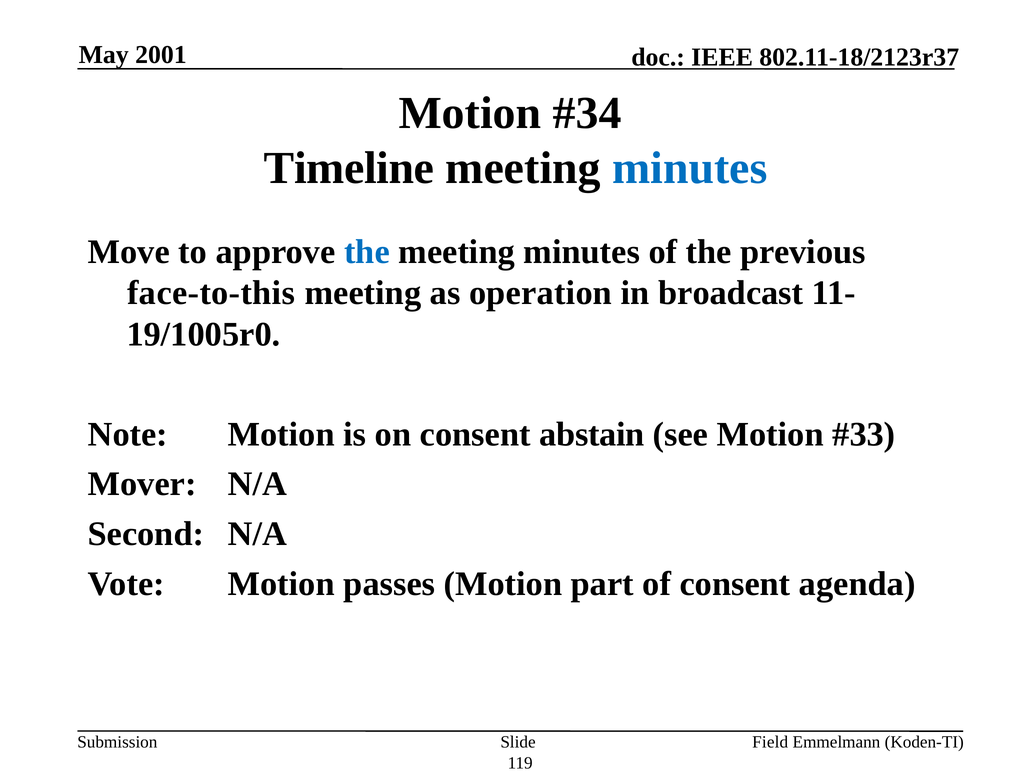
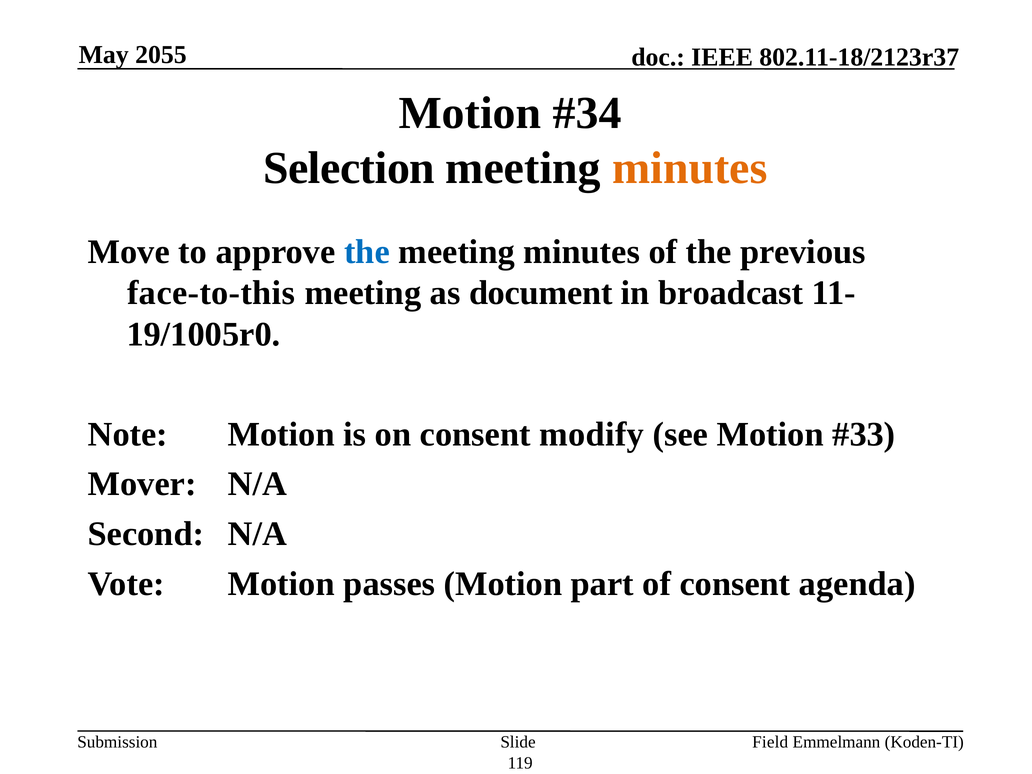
2001: 2001 -> 2055 (161, 55)
Timeline: Timeline -> Selection (349, 168)
minutes colour: blue -> orange (690, 168)
operation: operation -> document (541, 293)
abstain: abstain -> modify (592, 434)
